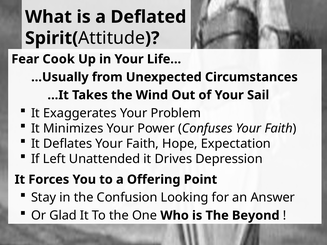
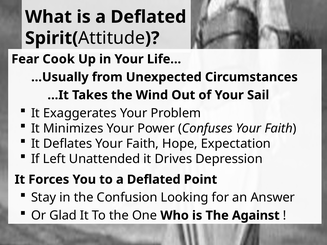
to a Offering: Offering -> Deflated (154, 180)
Beyond: Beyond -> Against (256, 216)
